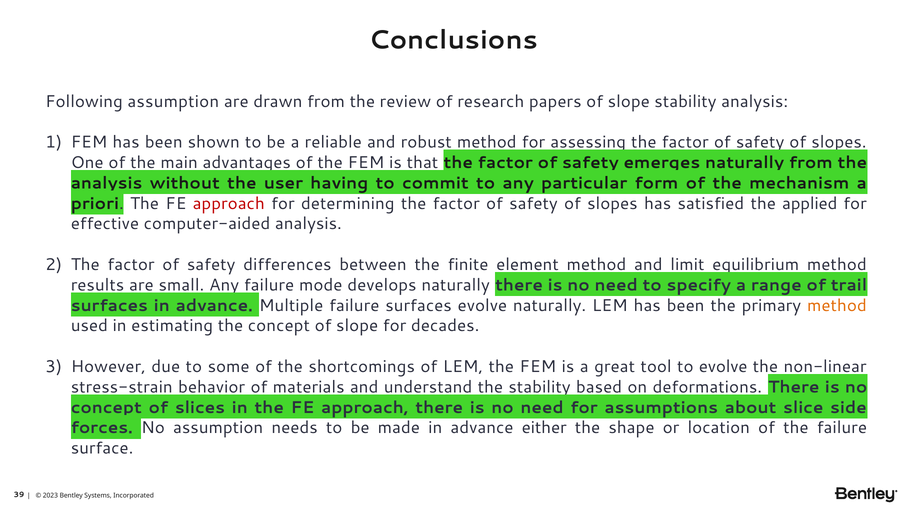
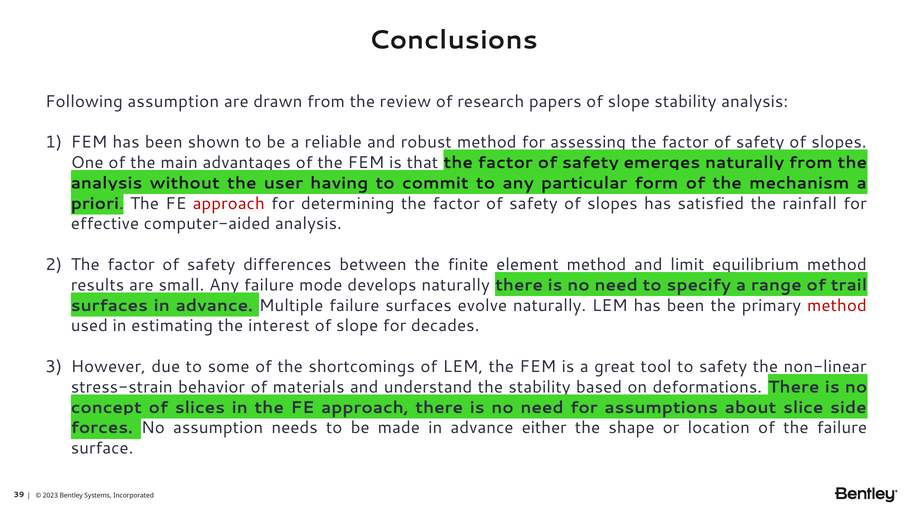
applied: applied -> rainfall (810, 204)
method colour: orange -> red (837, 306)
the concept: concept -> interest (279, 326)
to evolve: evolve -> safety (723, 367)
